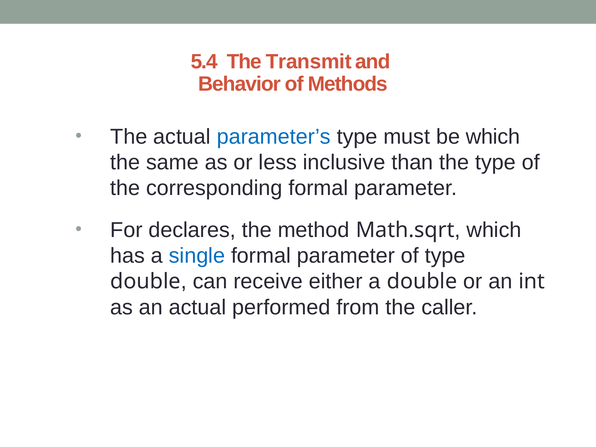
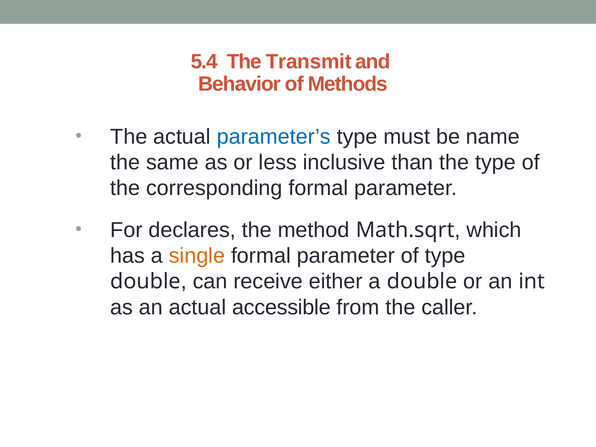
be which: which -> name (493, 137)
single colour: blue -> orange (197, 256)
performed: performed -> accessible (281, 307)
